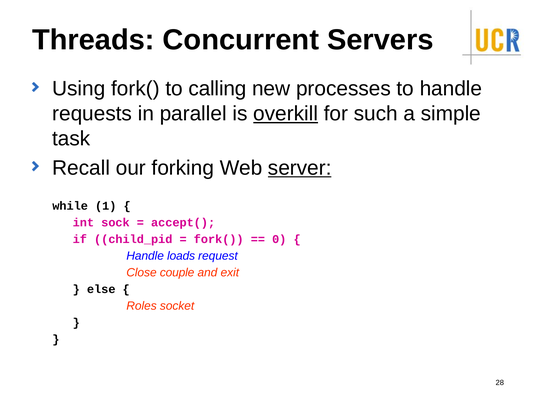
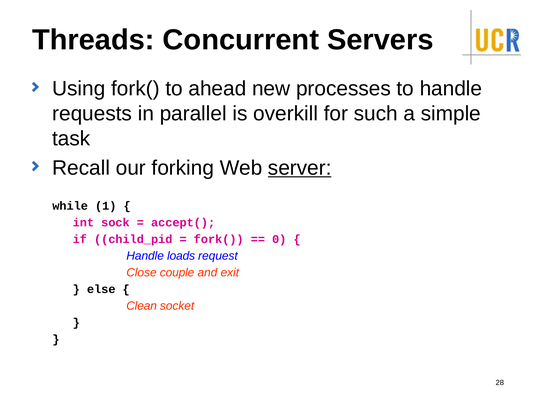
calling: calling -> ahead (217, 89)
overkill underline: present -> none (286, 114)
Roles: Roles -> Clean (142, 306)
